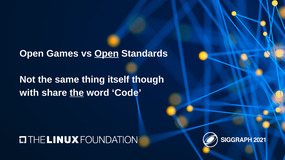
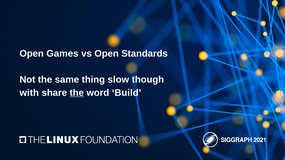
Open underline: present -> none (107, 54)
itself: itself -> slow (118, 80)
Code: Code -> Build (127, 93)
